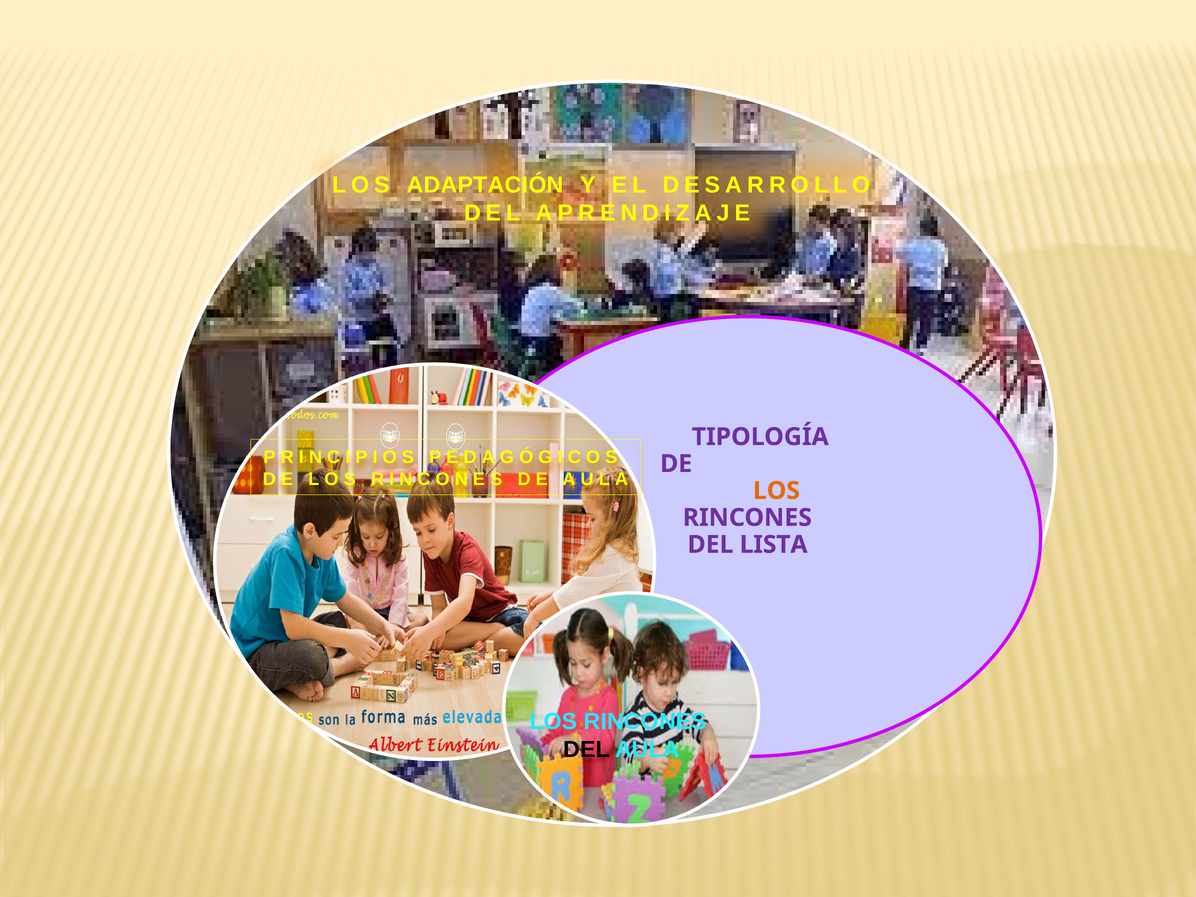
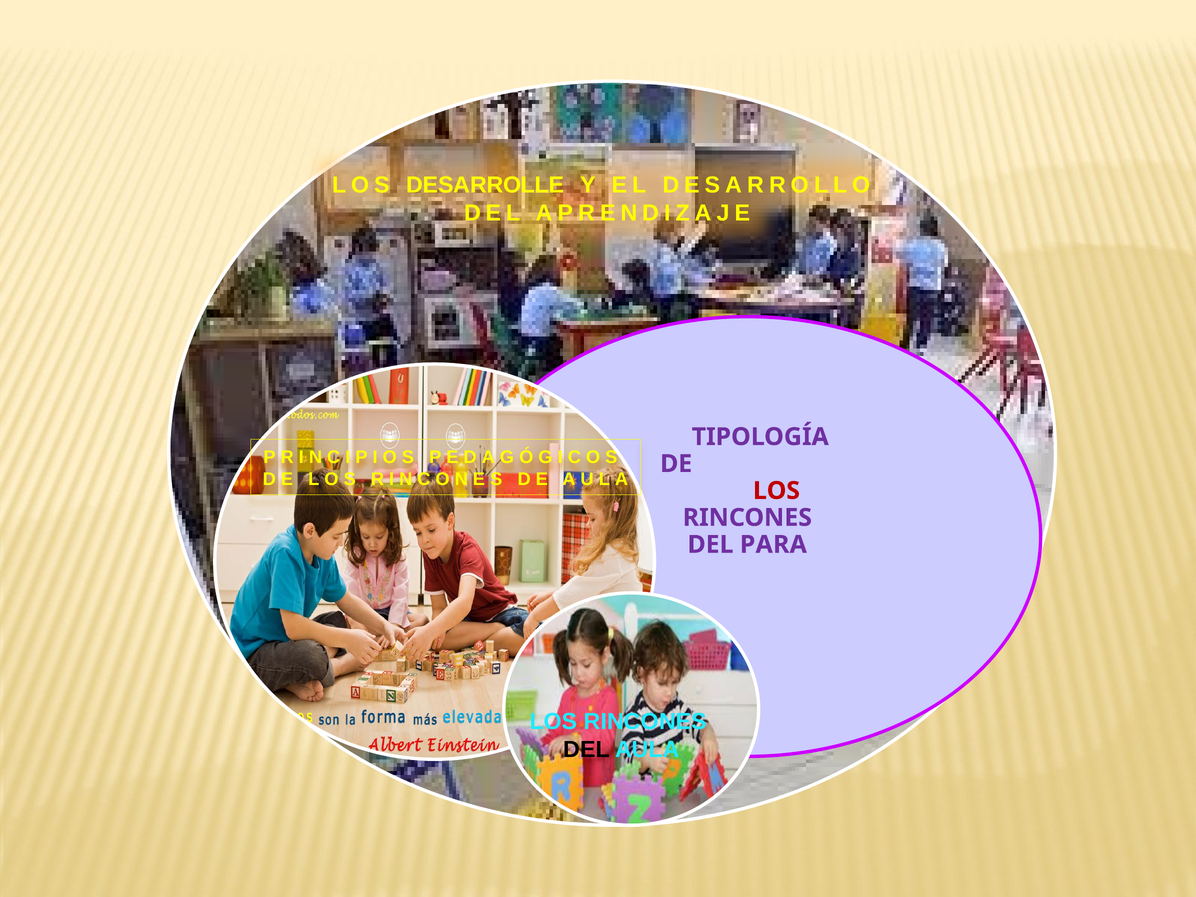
ADAPTACIÓN: ADAPTACIÓN -> DESARROLLE (485, 185)
LOS colour: orange -> red (776, 491)
LISTA: LISTA -> PARA (773, 545)
